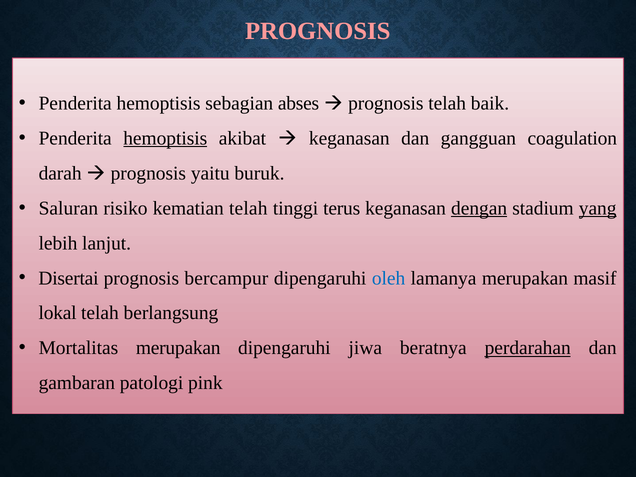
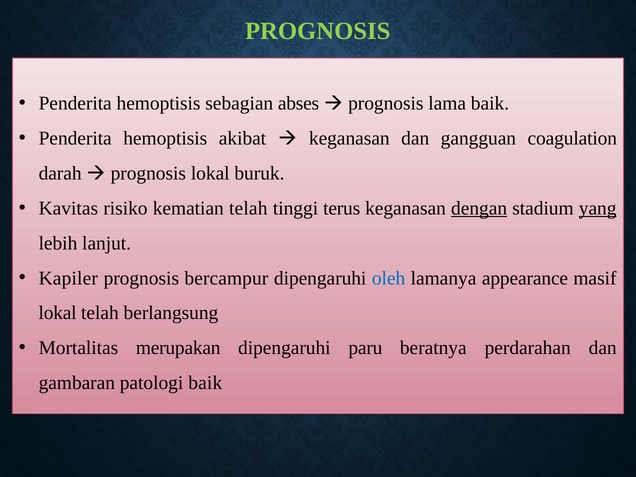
PROGNOSIS colour: pink -> light green (318, 31)
prognosis telah: telah -> lama (447, 103)
hemoptisis underline: present -> none (165, 138)
prognosis yaitu: yaitu -> lokal (210, 173)
Saluran: Saluran -> Kavitas (68, 208)
Disertai: Disertai -> Kapiler (68, 278)
lamanya merupakan: merupakan -> appearance (525, 278)
jiwa: jiwa -> paru (365, 348)
perdarahan underline: present -> none (528, 348)
patologi pink: pink -> baik (205, 383)
